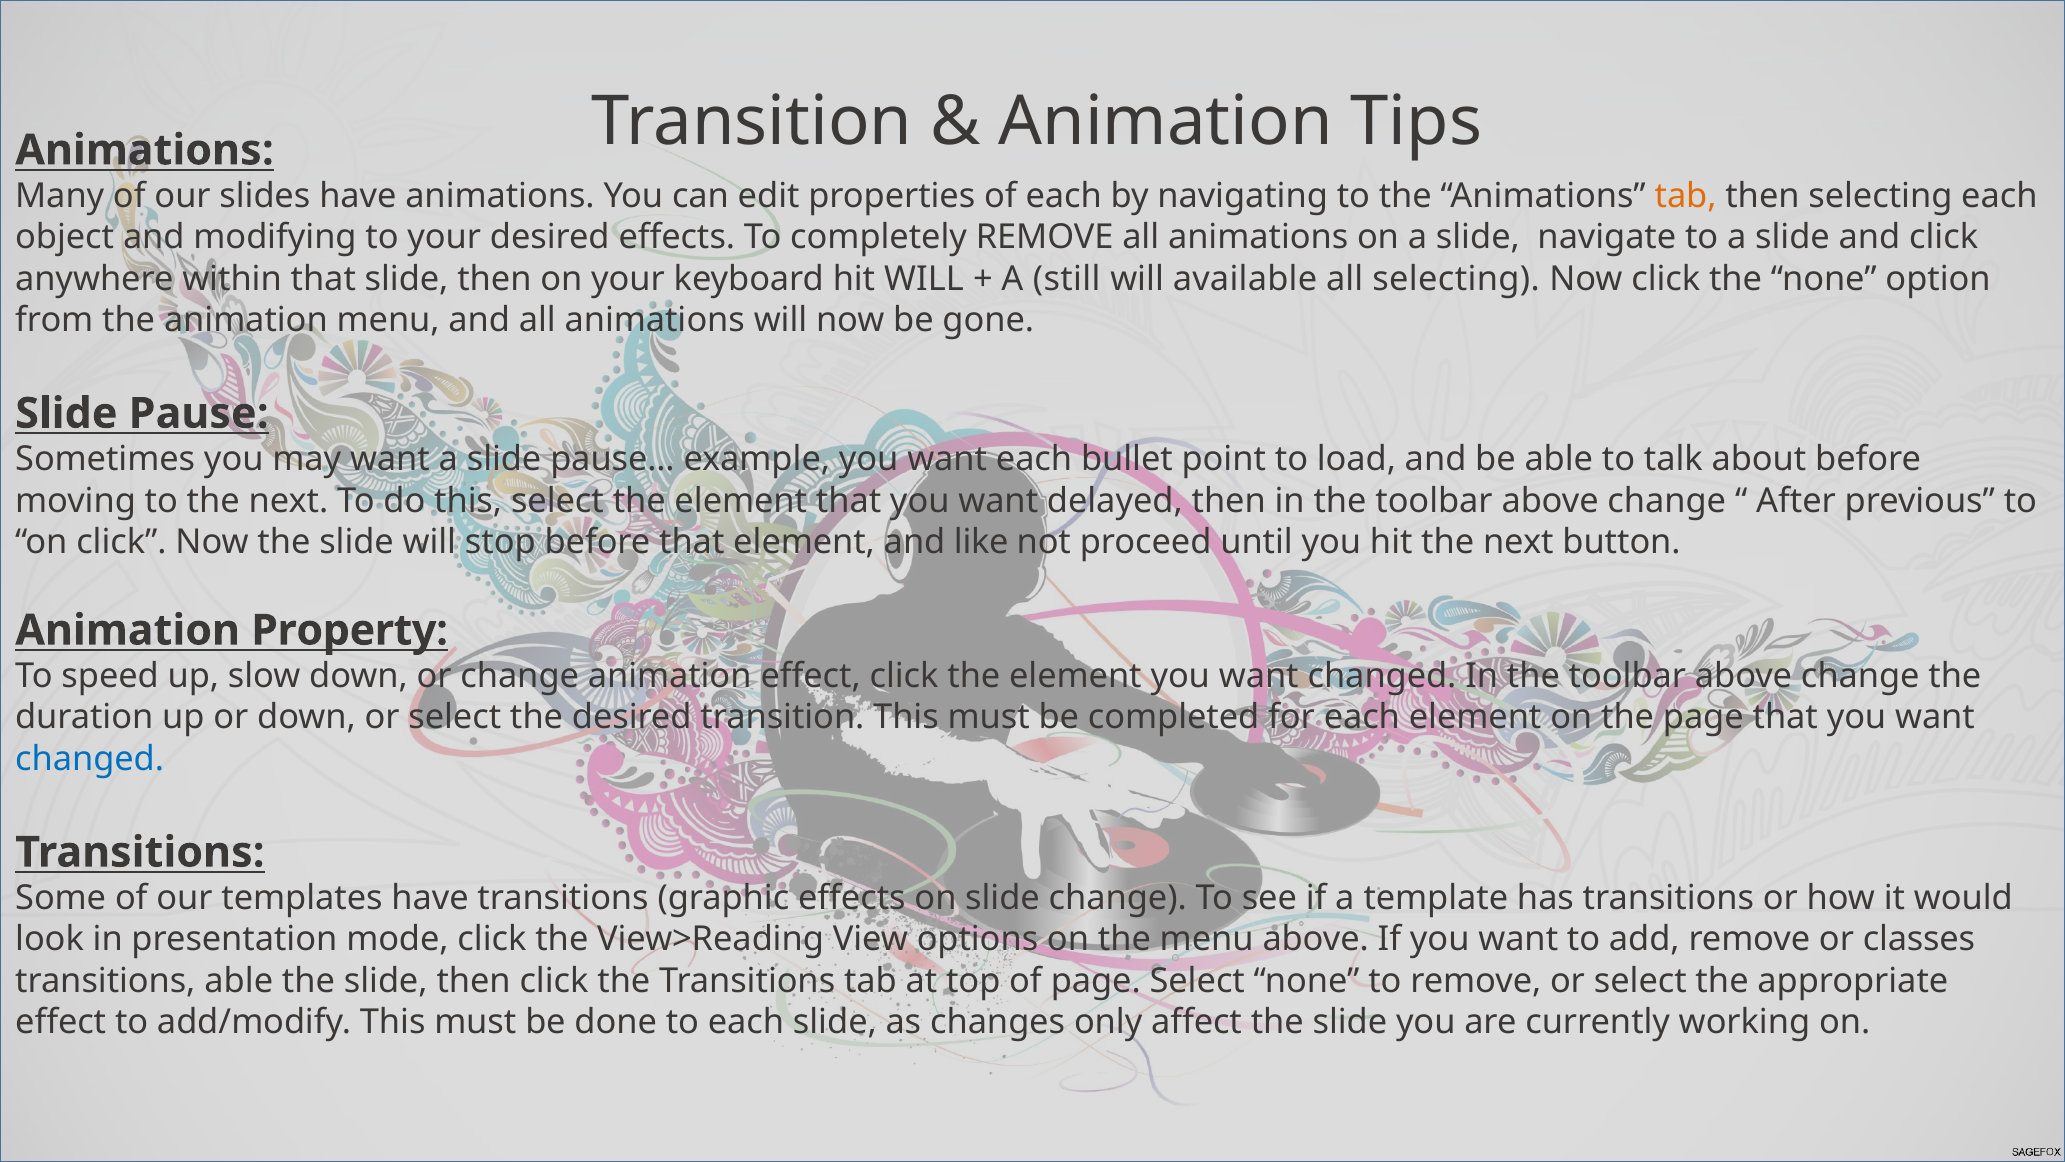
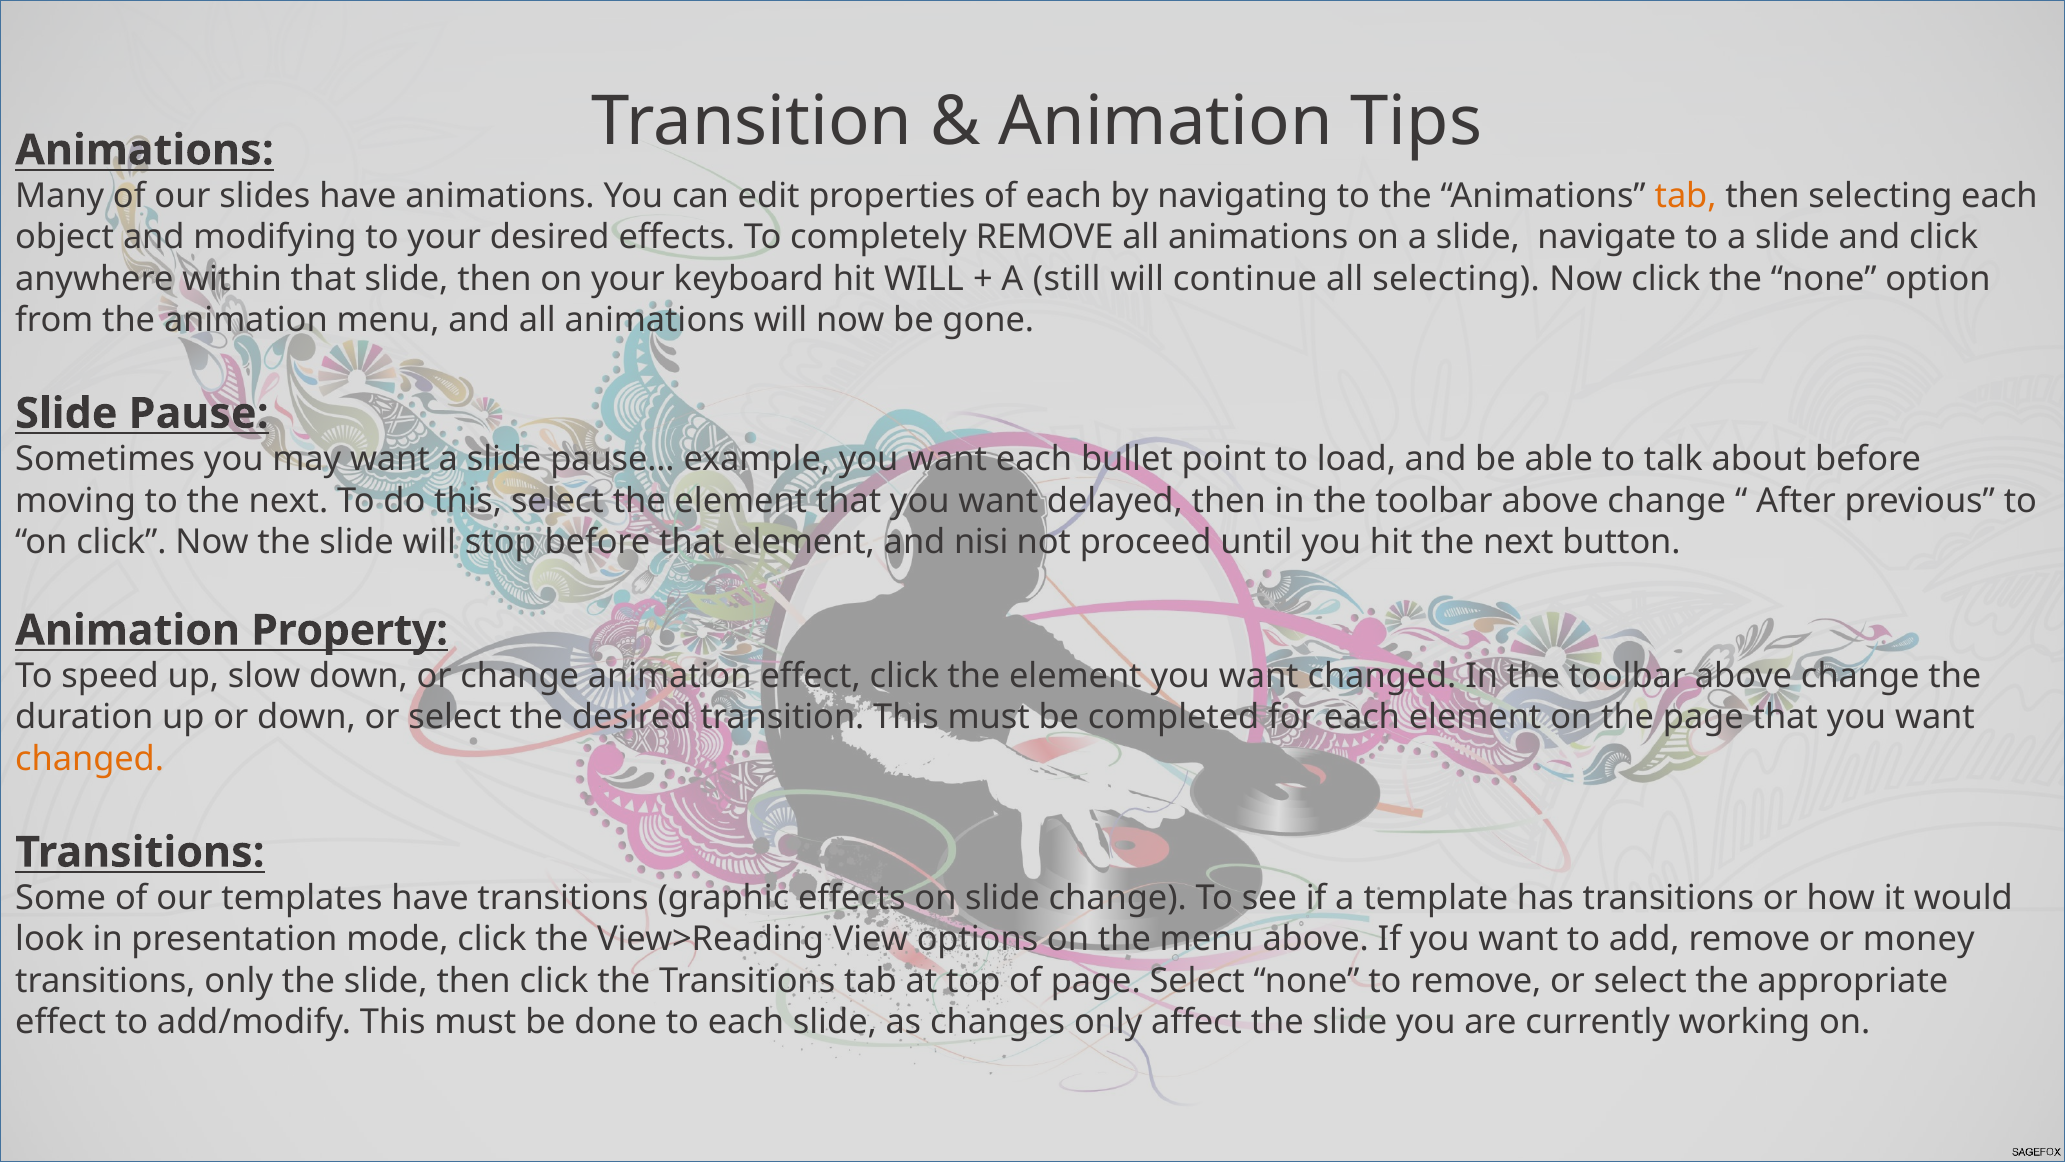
available: available -> continue (1245, 279)
like: like -> nisi (981, 542)
changed colour: blue -> orange (90, 759)
classes: classes -> money (1919, 939)
transitions able: able -> only (239, 981)
